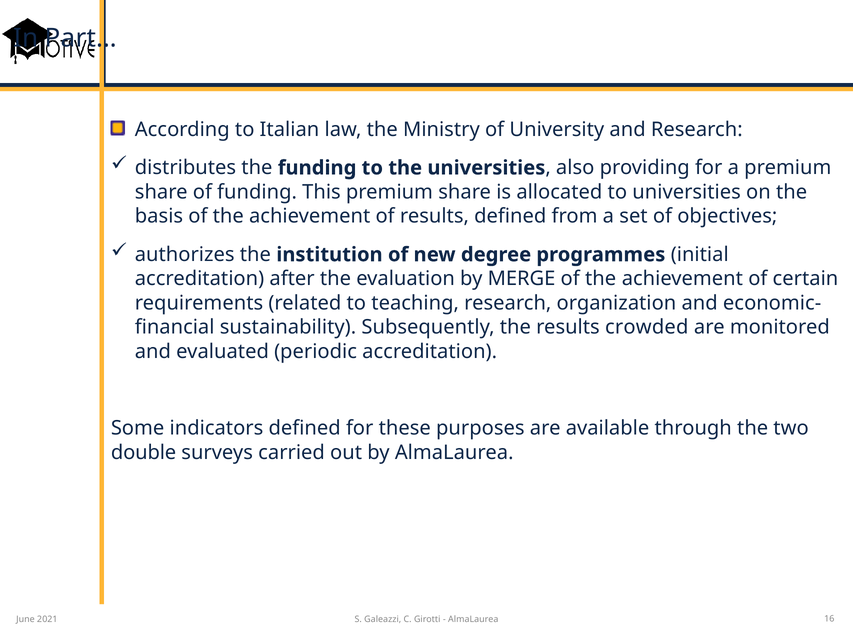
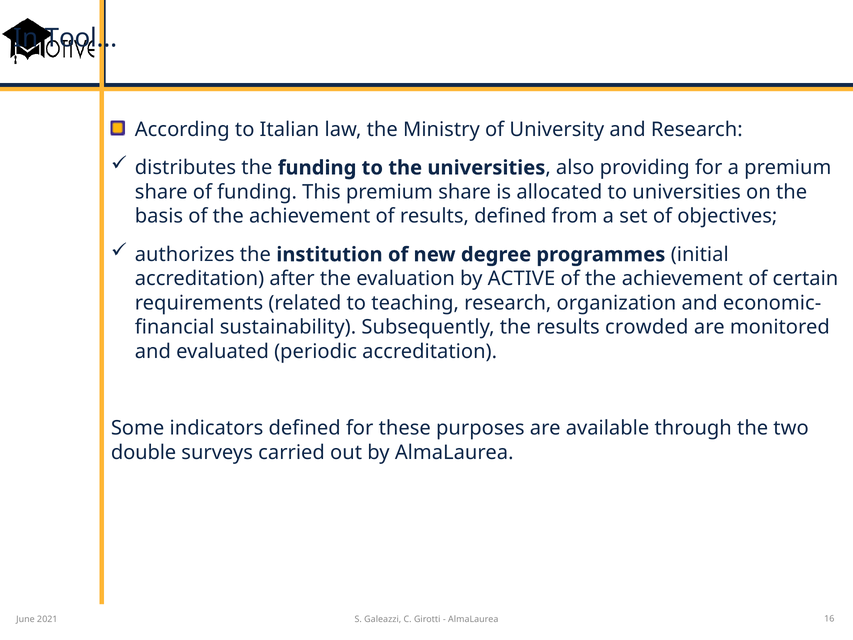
Part…: Part… -> Tool… (81, 38)
MERGE: MERGE -> ACTIVE (521, 279)
